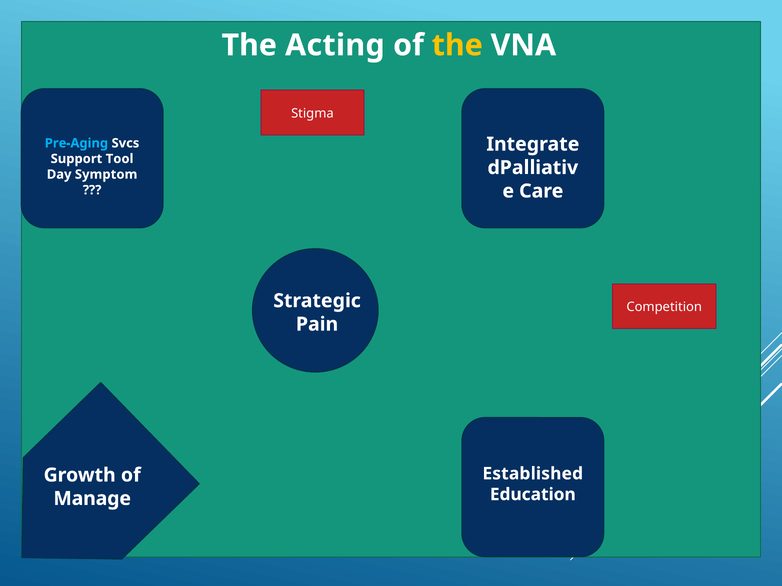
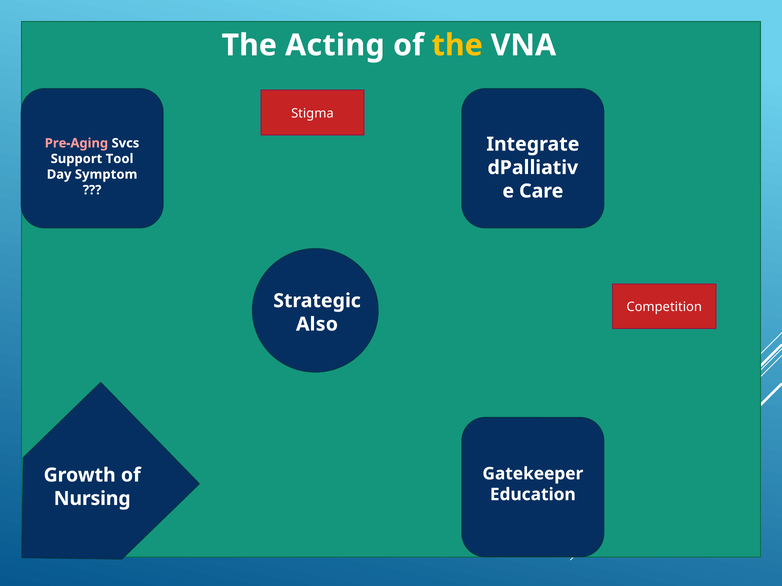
Pre-Aging colour: light blue -> pink (76, 143)
Pain: Pain -> Also (317, 324)
Established: Established -> Gatekeeper (533, 474)
Manage: Manage -> Nursing (92, 499)
